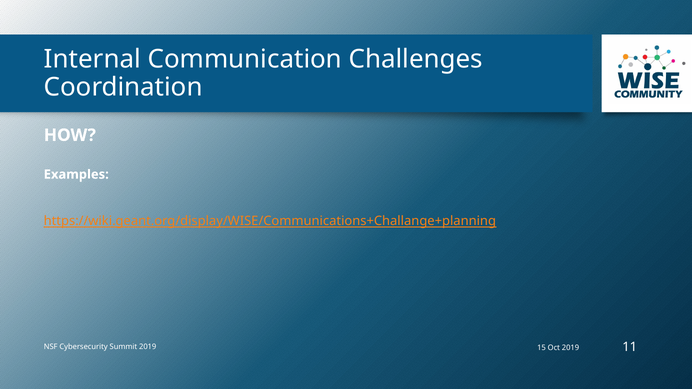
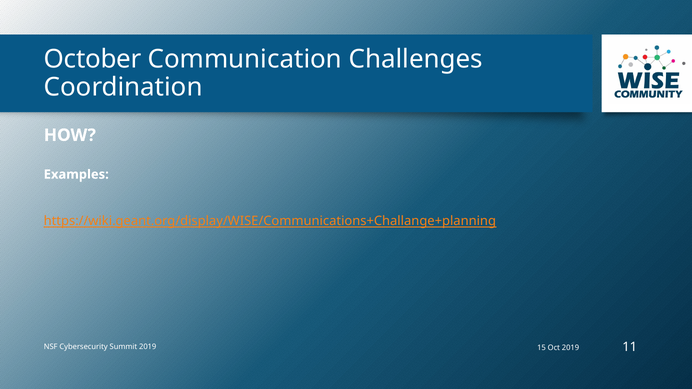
Internal: Internal -> October (93, 59)
